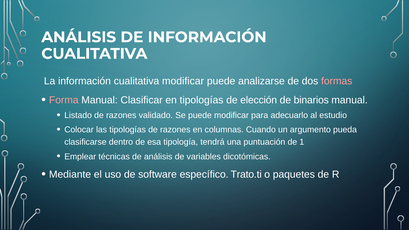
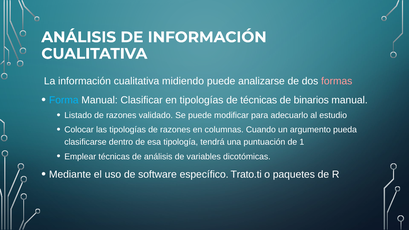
cualitativa modificar: modificar -> midiendo (183, 81)
Forma colour: pink -> light blue (64, 100)
de elección: elección -> técnicas (259, 100)
